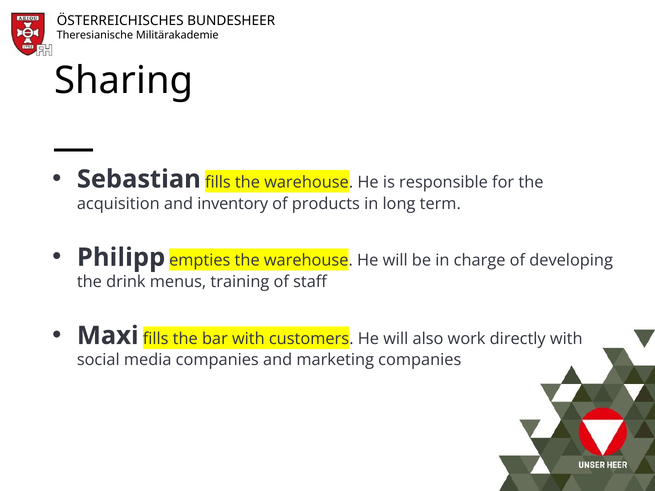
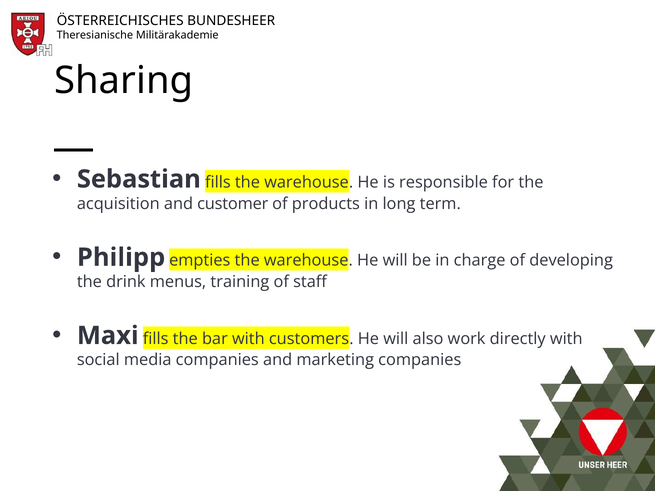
inventory: inventory -> customer (233, 204)
